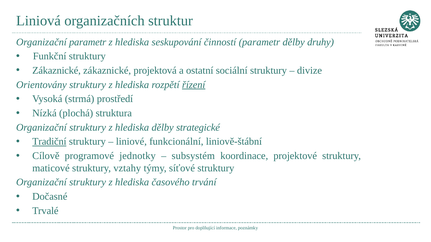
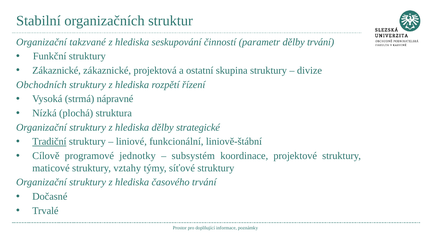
Liniová: Liniová -> Stabilní (38, 21)
Organizační parametr: parametr -> takzvané (88, 42)
dělby druhy: druhy -> trvání (321, 42)
sociální: sociální -> skupina (232, 71)
Orientovány: Orientovány -> Obchodních (41, 85)
řízení underline: present -> none (194, 85)
prostředí: prostředí -> nápravné (115, 99)
